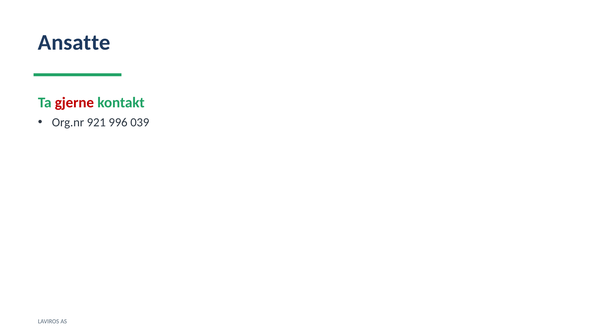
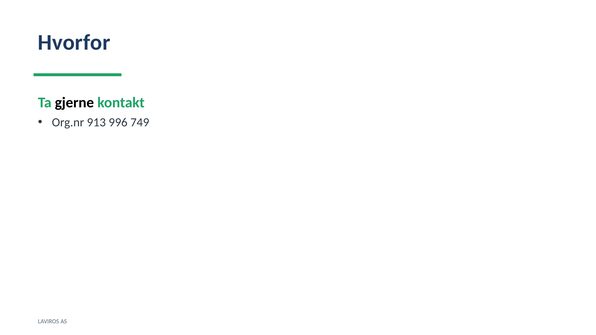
Ansatte: Ansatte -> Hvorfor (74, 43)
gjerne colour: red -> black (74, 103)
921: 921 -> 913 (96, 123)
039: 039 -> 749 (140, 123)
